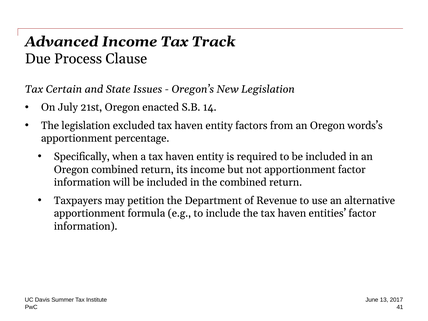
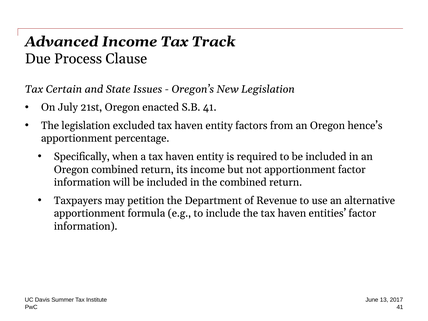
S.B 14: 14 -> 41 (210, 107)
words’s: words’s -> hence’s (365, 126)
